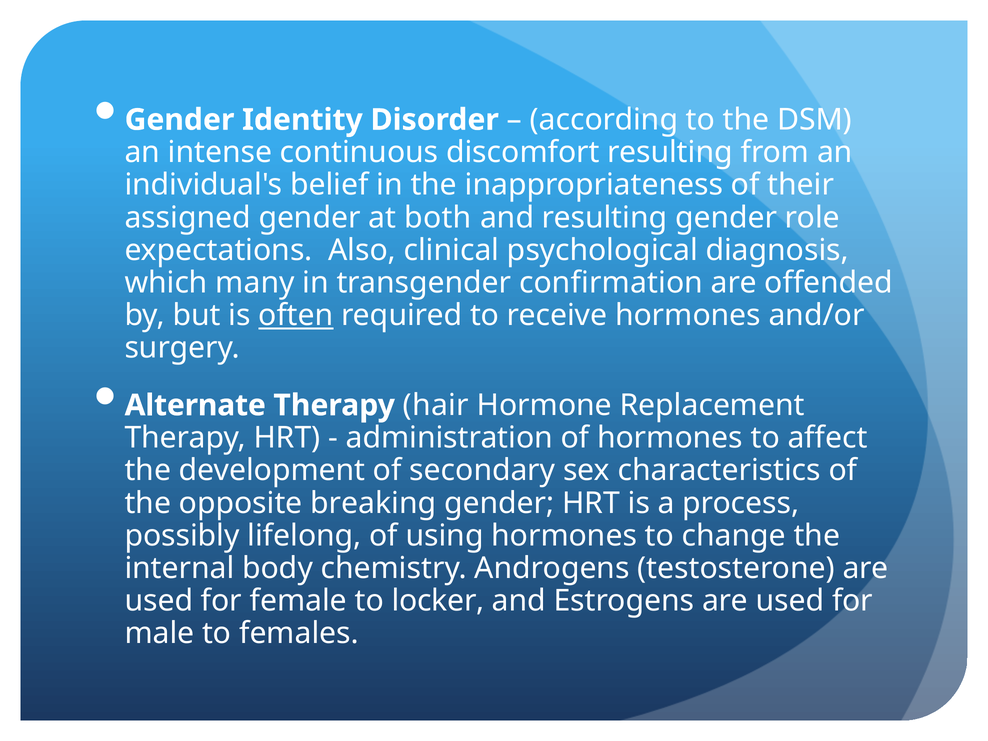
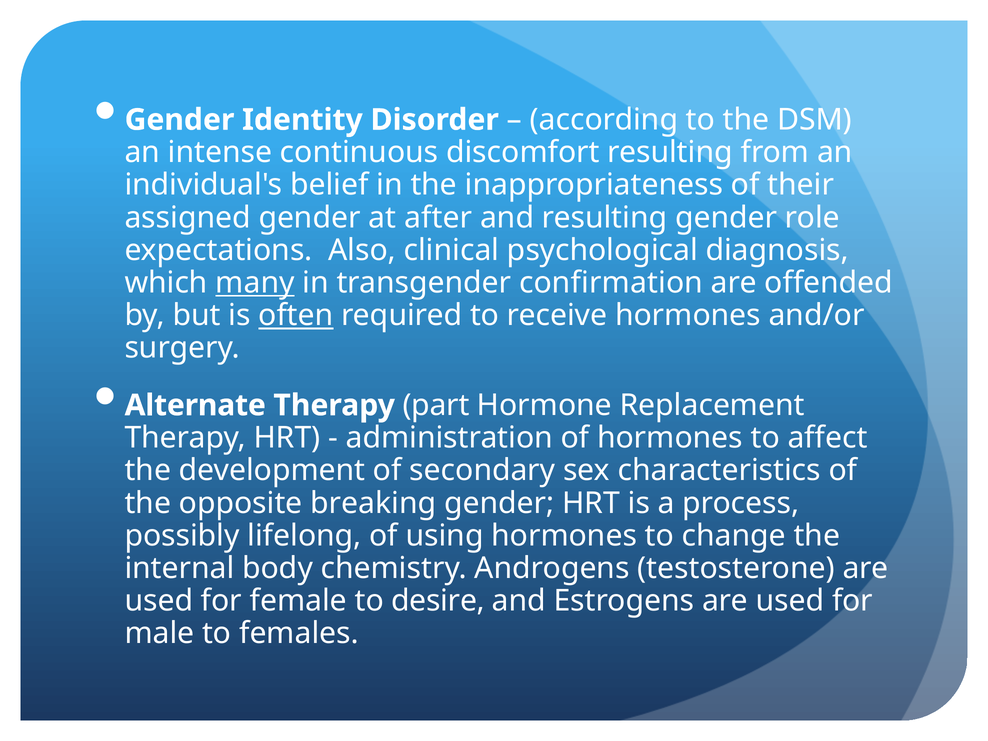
both: both -> after (438, 218)
many underline: none -> present (255, 283)
hair: hair -> part (436, 405)
locker: locker -> desire (438, 601)
